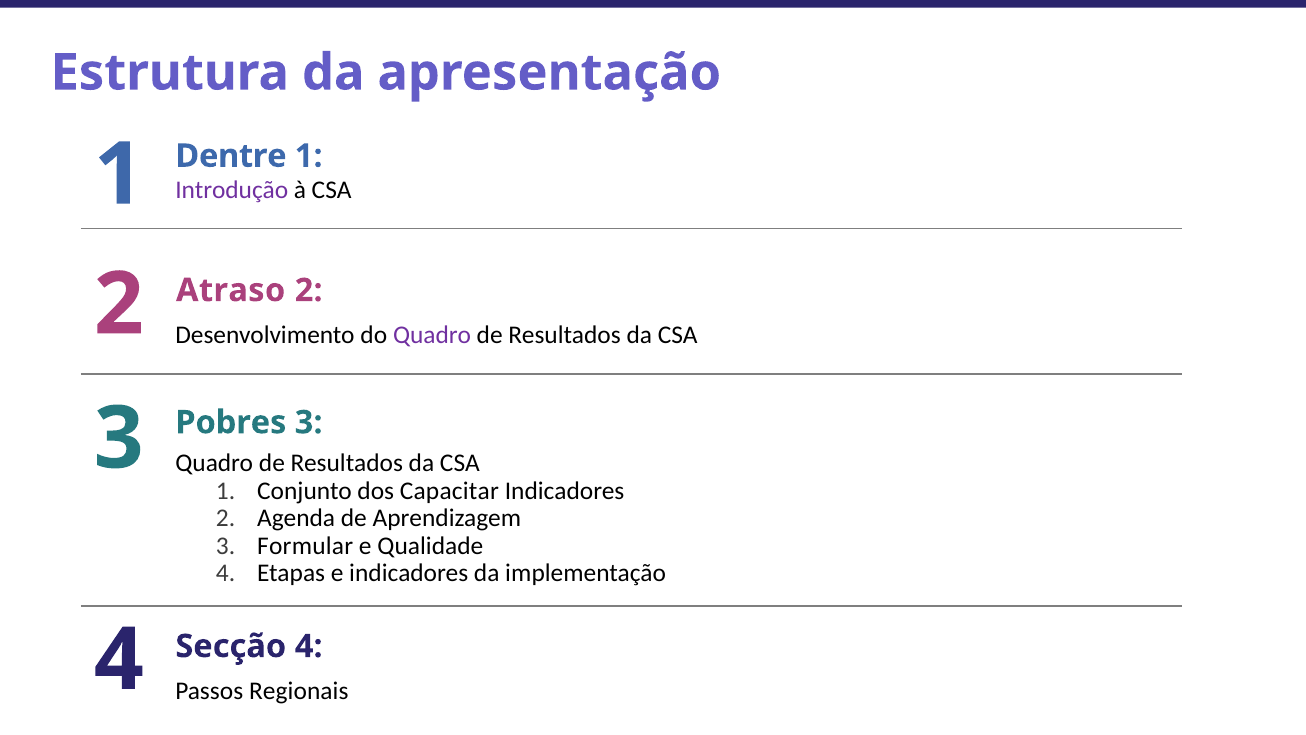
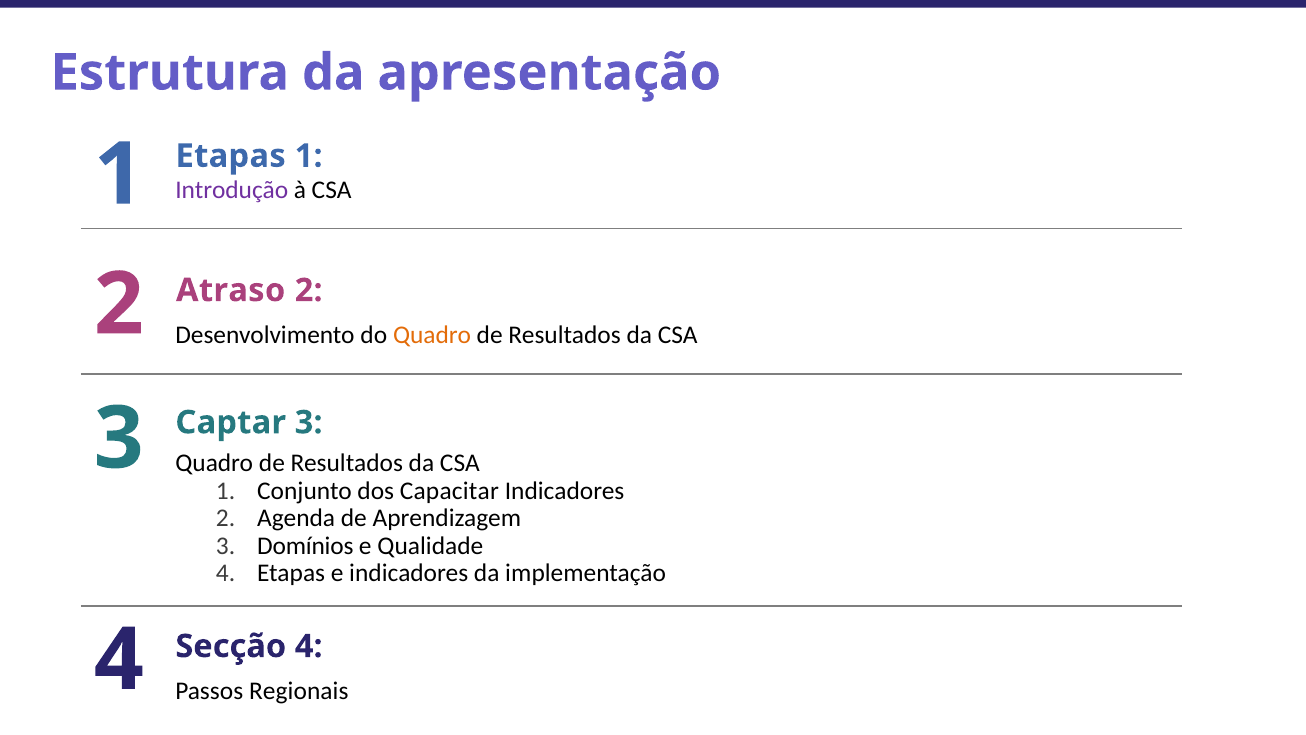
Dentre: Dentre -> Etapas (231, 156)
Quadro colour: purple -> orange (432, 335)
Pobres: Pobres -> Captar (231, 422)
Formular: Formular -> Domínios (305, 546)
